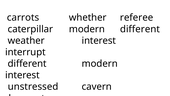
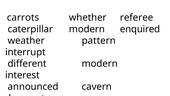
modern different: different -> enquired (140, 29)
weather interest: interest -> pattern (99, 40)
unstressed: unstressed -> announced (33, 86)
